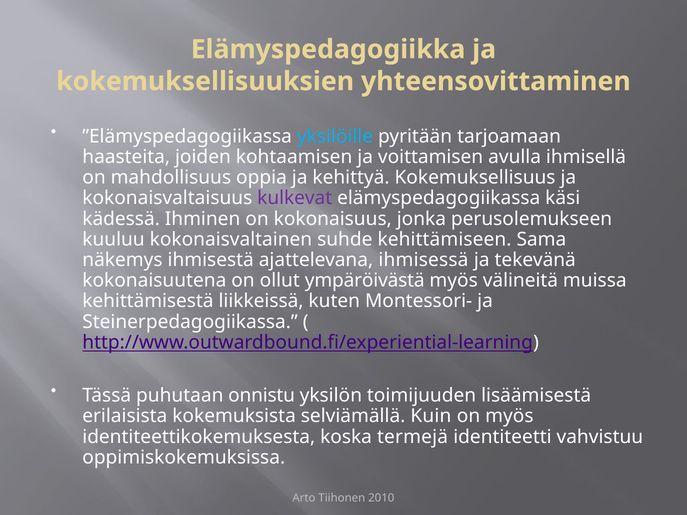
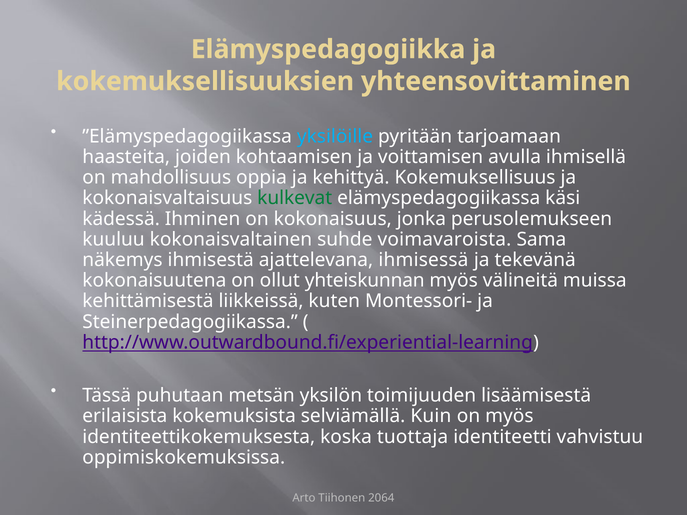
kulkevat colour: purple -> green (295, 198)
kehittämiseen: kehittämiseen -> voimavaroista (444, 239)
ympäröivästä: ympäröivästä -> yhteiskunnan (365, 281)
onnistu: onnistu -> metsän (262, 396)
termejä: termejä -> tuottaja (413, 437)
2010: 2010 -> 2064 (381, 498)
